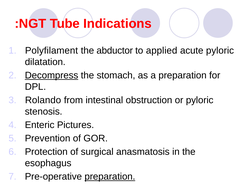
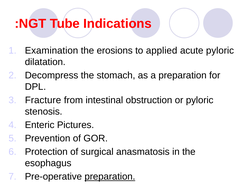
Polyfilament: Polyfilament -> Examination (52, 50)
abductor: abductor -> erosions (115, 50)
Decompress underline: present -> none (52, 75)
Rolando: Rolando -> Fracture (43, 100)
